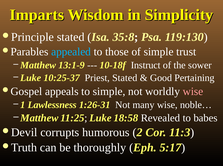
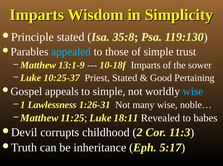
10-18f Instruct: Instruct -> Imparts (146, 65)
wise colour: pink -> light blue (193, 91)
18:58: 18:58 -> 18:11 (126, 118)
humorous: humorous -> childhood (106, 132)
thoroughly: thoroughly -> inheritance (100, 148)
